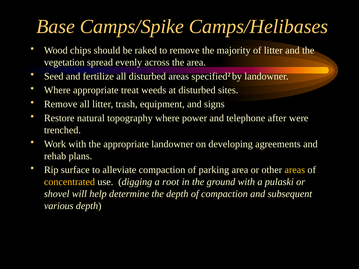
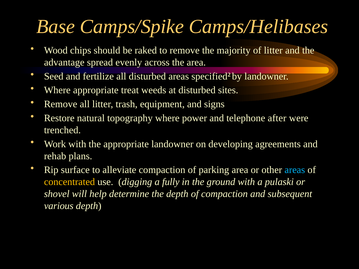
vegetation: vegetation -> advantage (64, 62)
areas colour: yellow -> light blue (295, 170)
root: root -> fully (171, 182)
